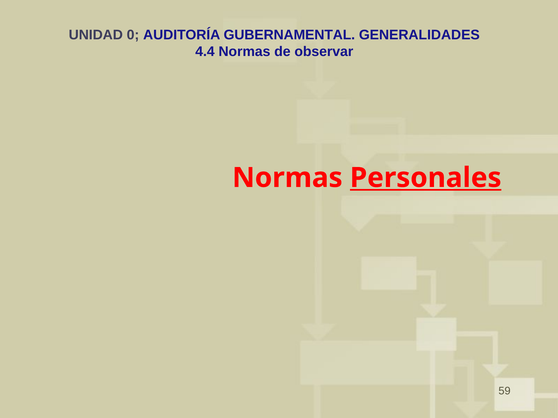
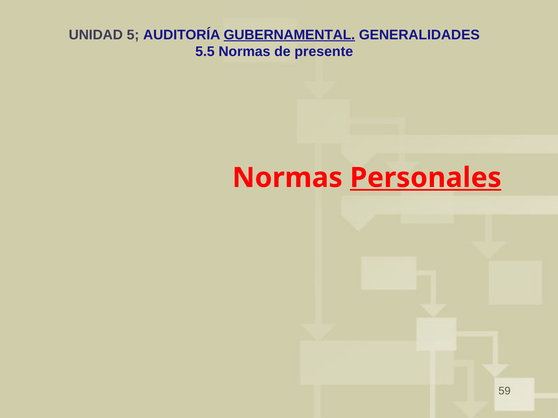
0: 0 -> 5 (133, 35)
GUBERNAMENTAL underline: none -> present (289, 35)
4.4: 4.4 -> 5.5 (205, 52)
observar: observar -> presente (324, 52)
